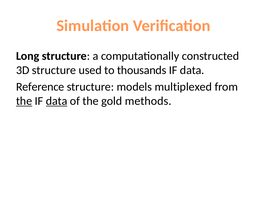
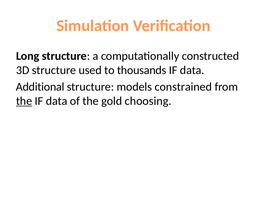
Reference: Reference -> Additional (40, 87)
multiplexed: multiplexed -> constrained (183, 87)
data underline: present -> none (57, 101)
methods: methods -> choosing (148, 101)
